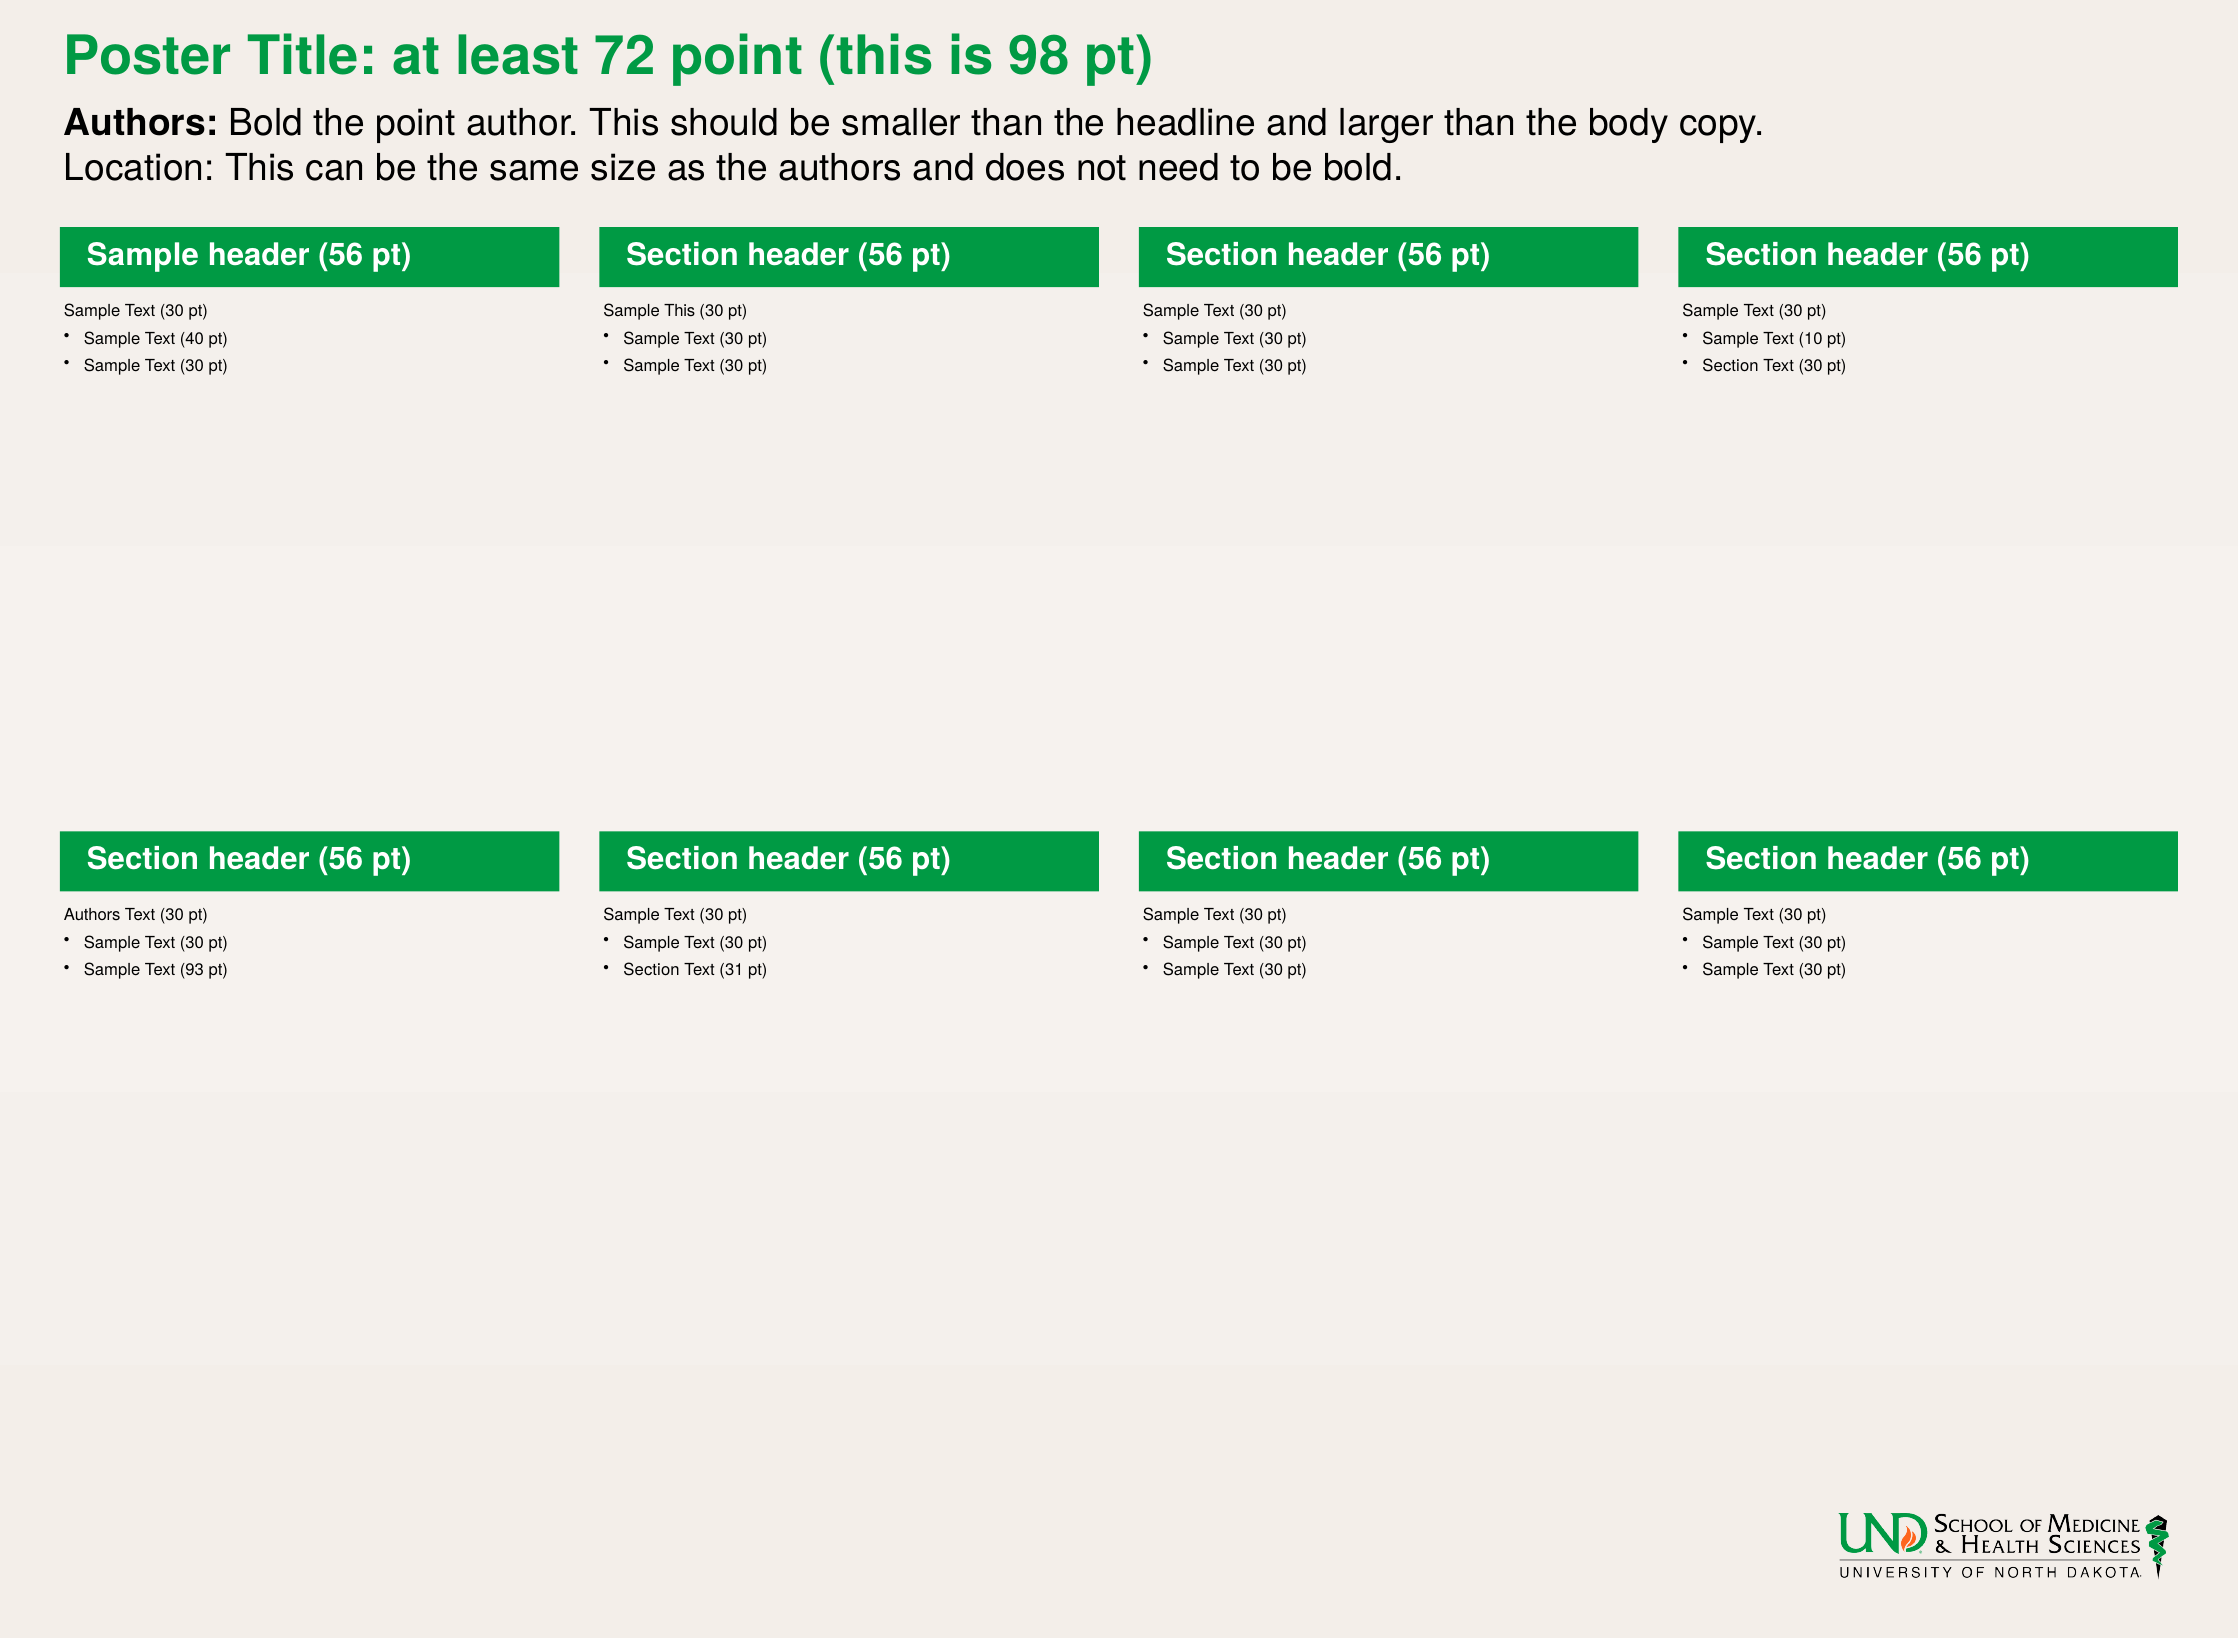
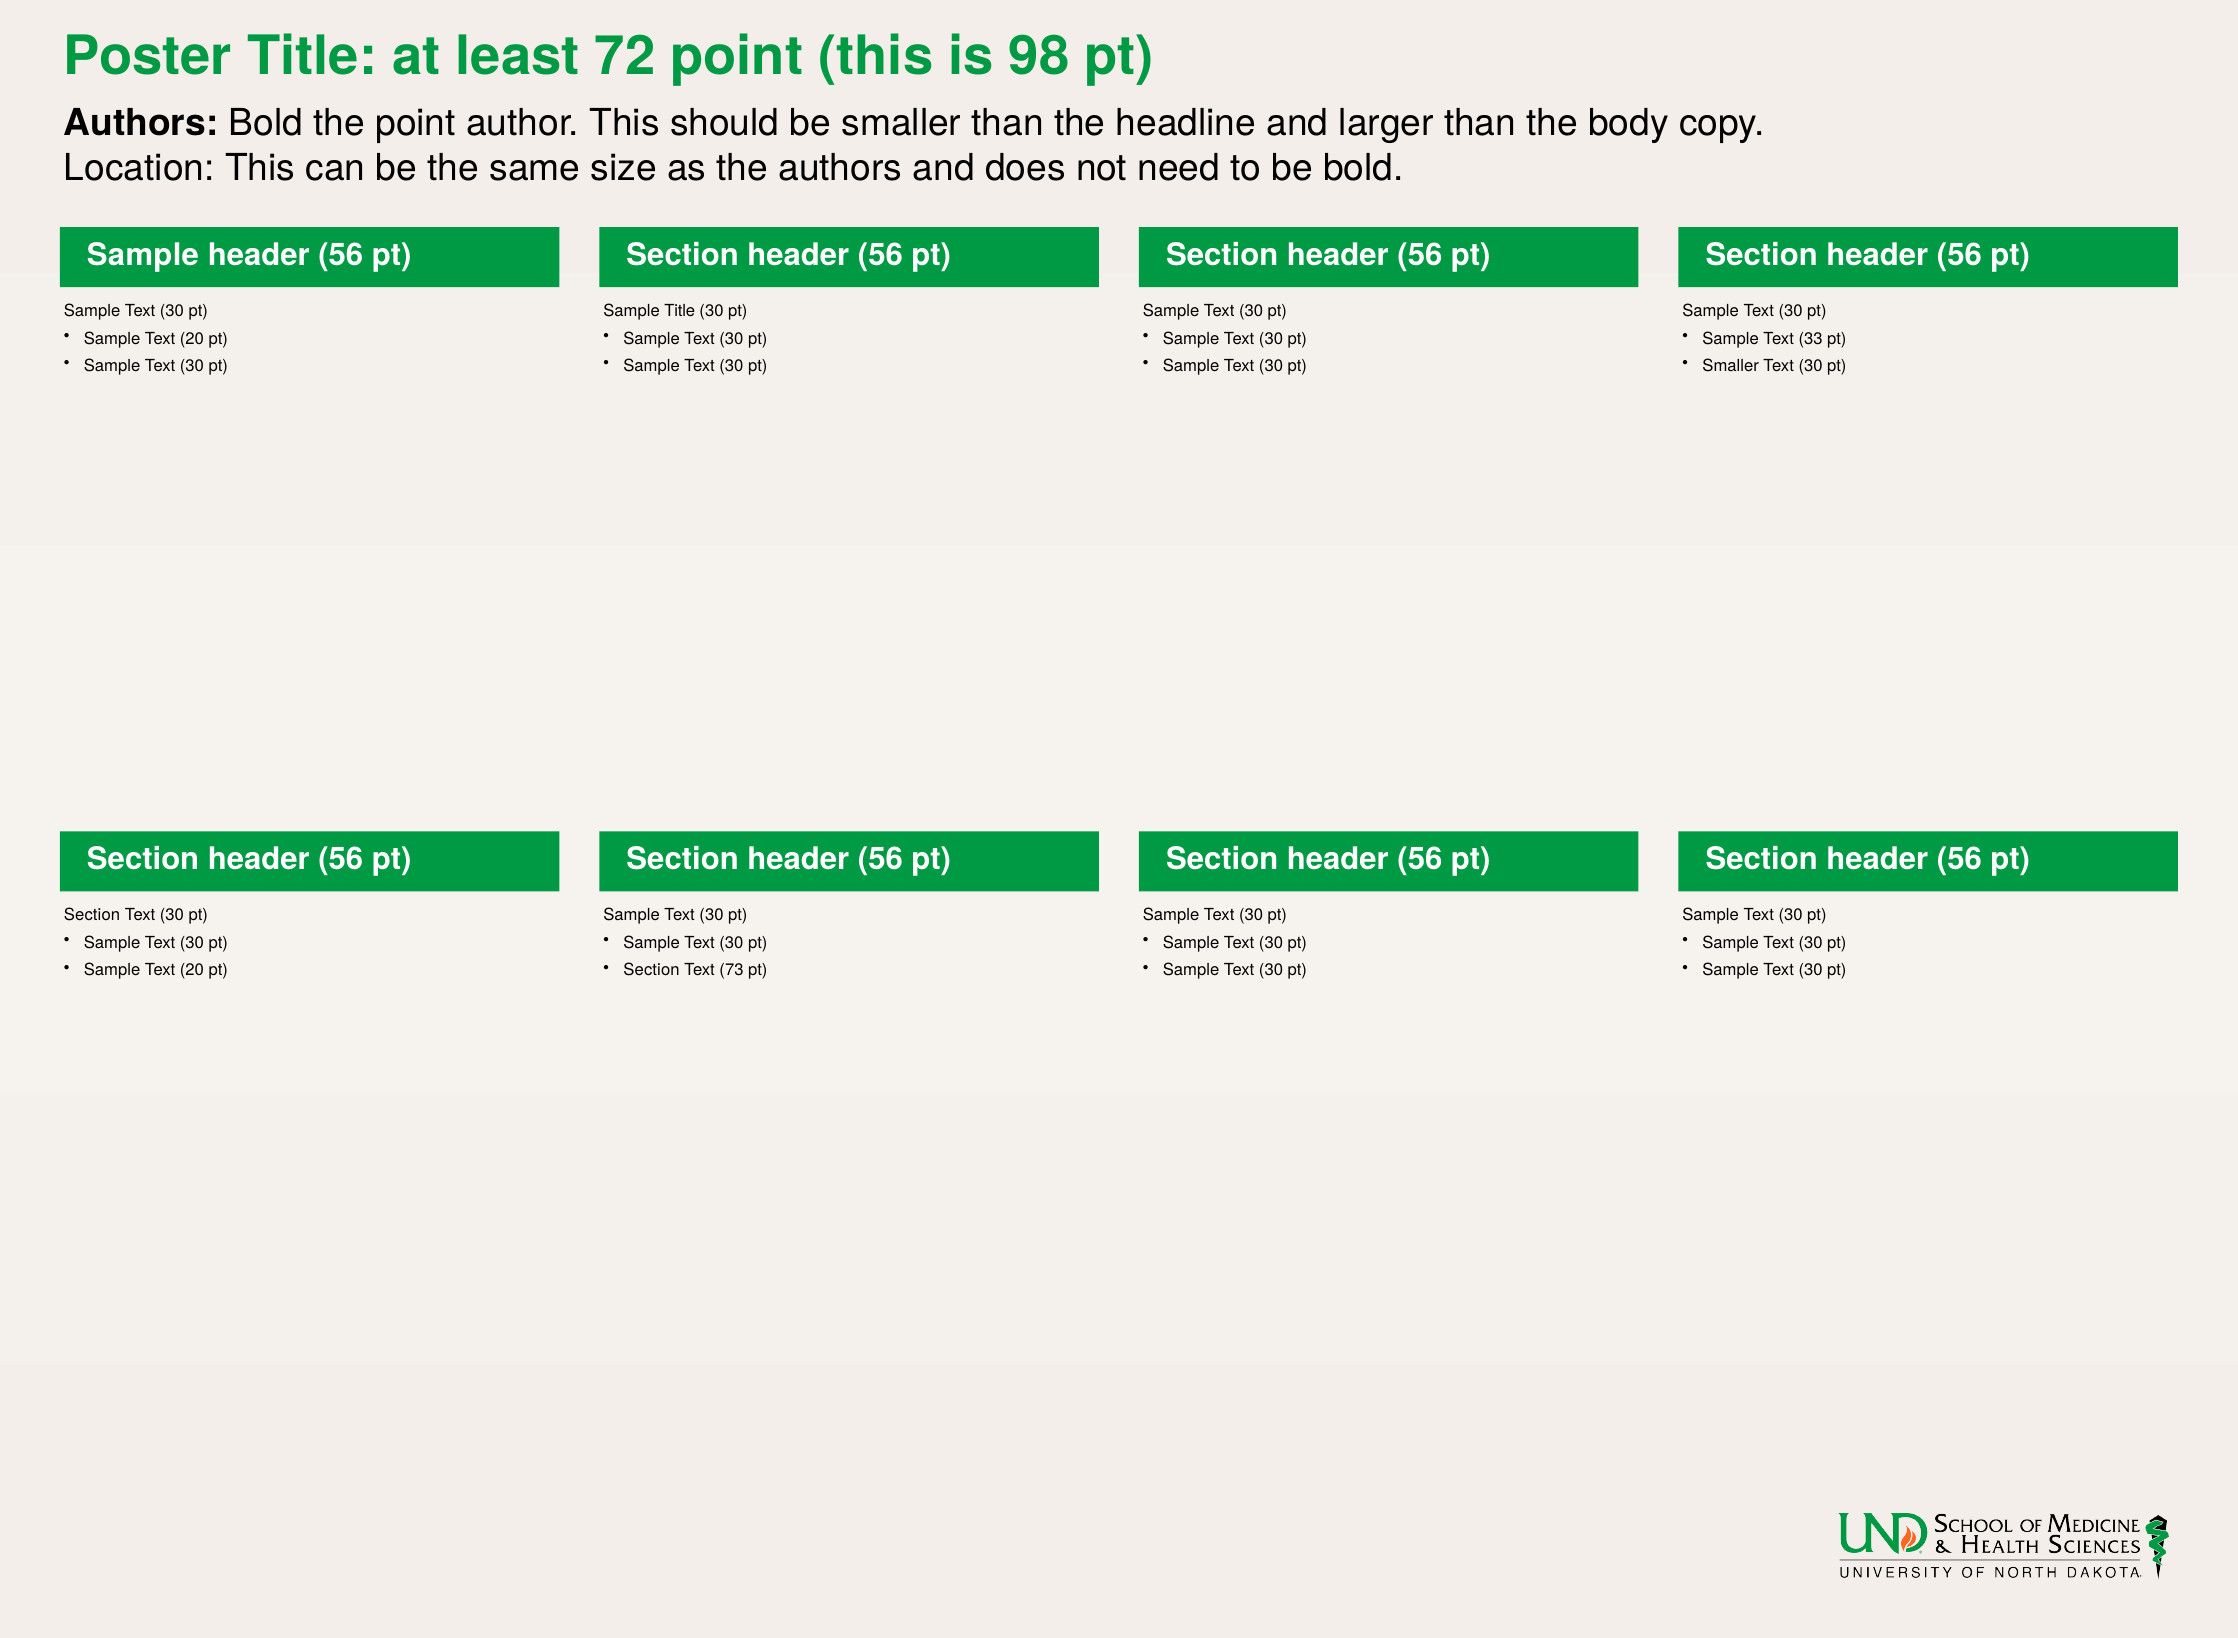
Sample This: This -> Title (680, 311)
40: 40 -> 20 (192, 339)
10: 10 -> 33 (1811, 339)
Section: Section -> Smaller (1731, 366)
Authors: Authors -> Section (92, 916)
93: 93 -> 20 (192, 971)
31: 31 -> 73 (731, 971)
